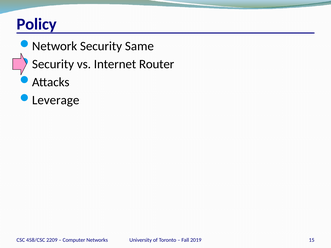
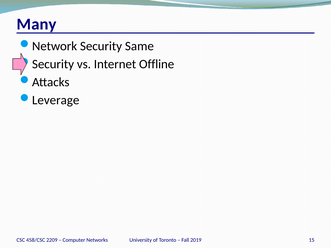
Policy: Policy -> Many (37, 24)
Router: Router -> Offline (157, 64)
